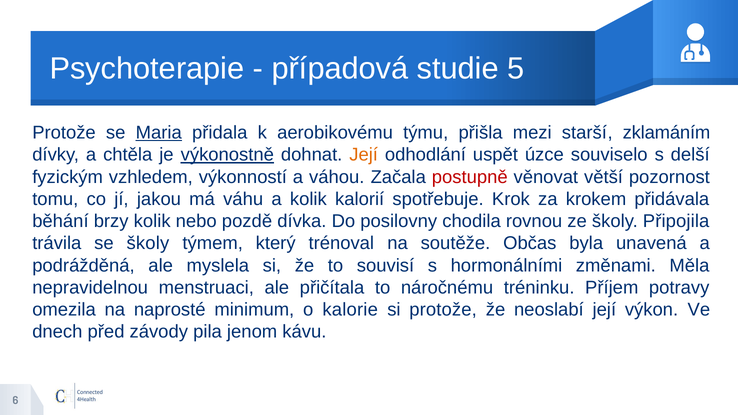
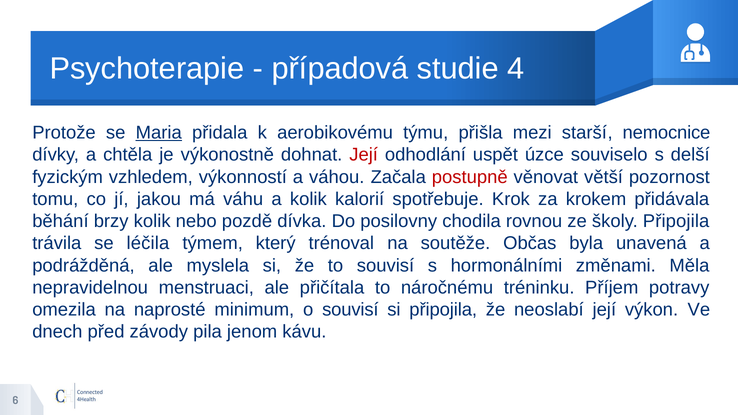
5: 5 -> 4 (516, 68)
zklamáním: zklamáním -> nemocnice (666, 133)
výkonostně underline: present -> none (227, 155)
Její colour: orange -> red (364, 155)
se školy: školy -> léčila (148, 243)
o kalorie: kalorie -> souvisí (350, 310)
si protože: protože -> připojila (443, 310)
